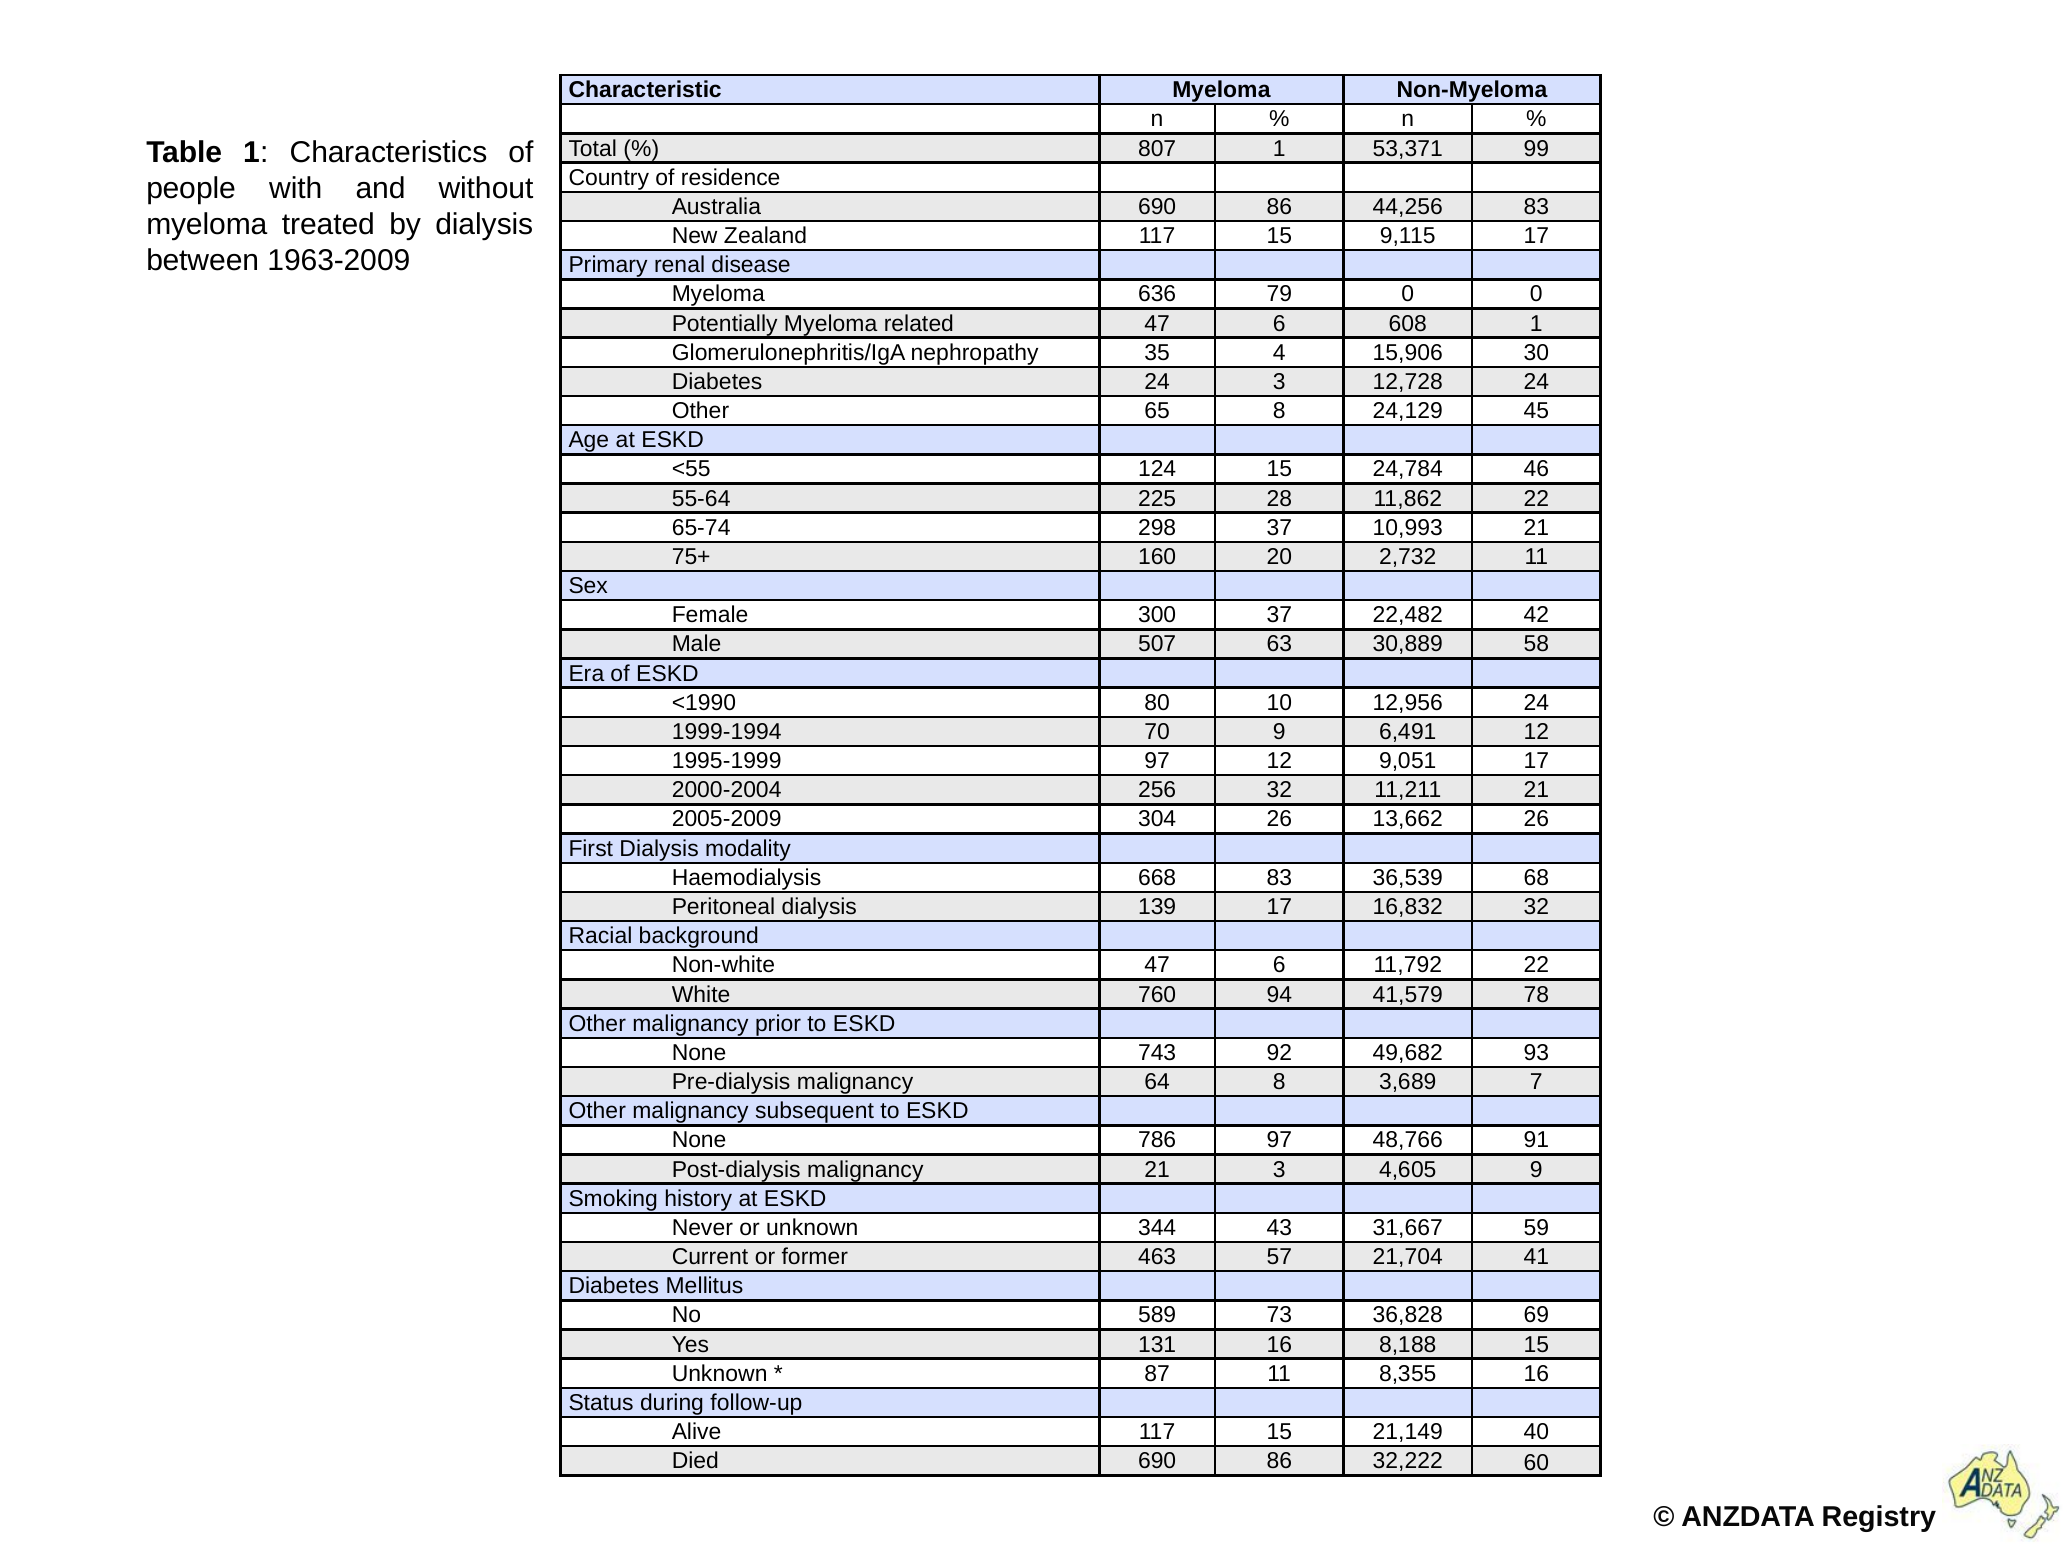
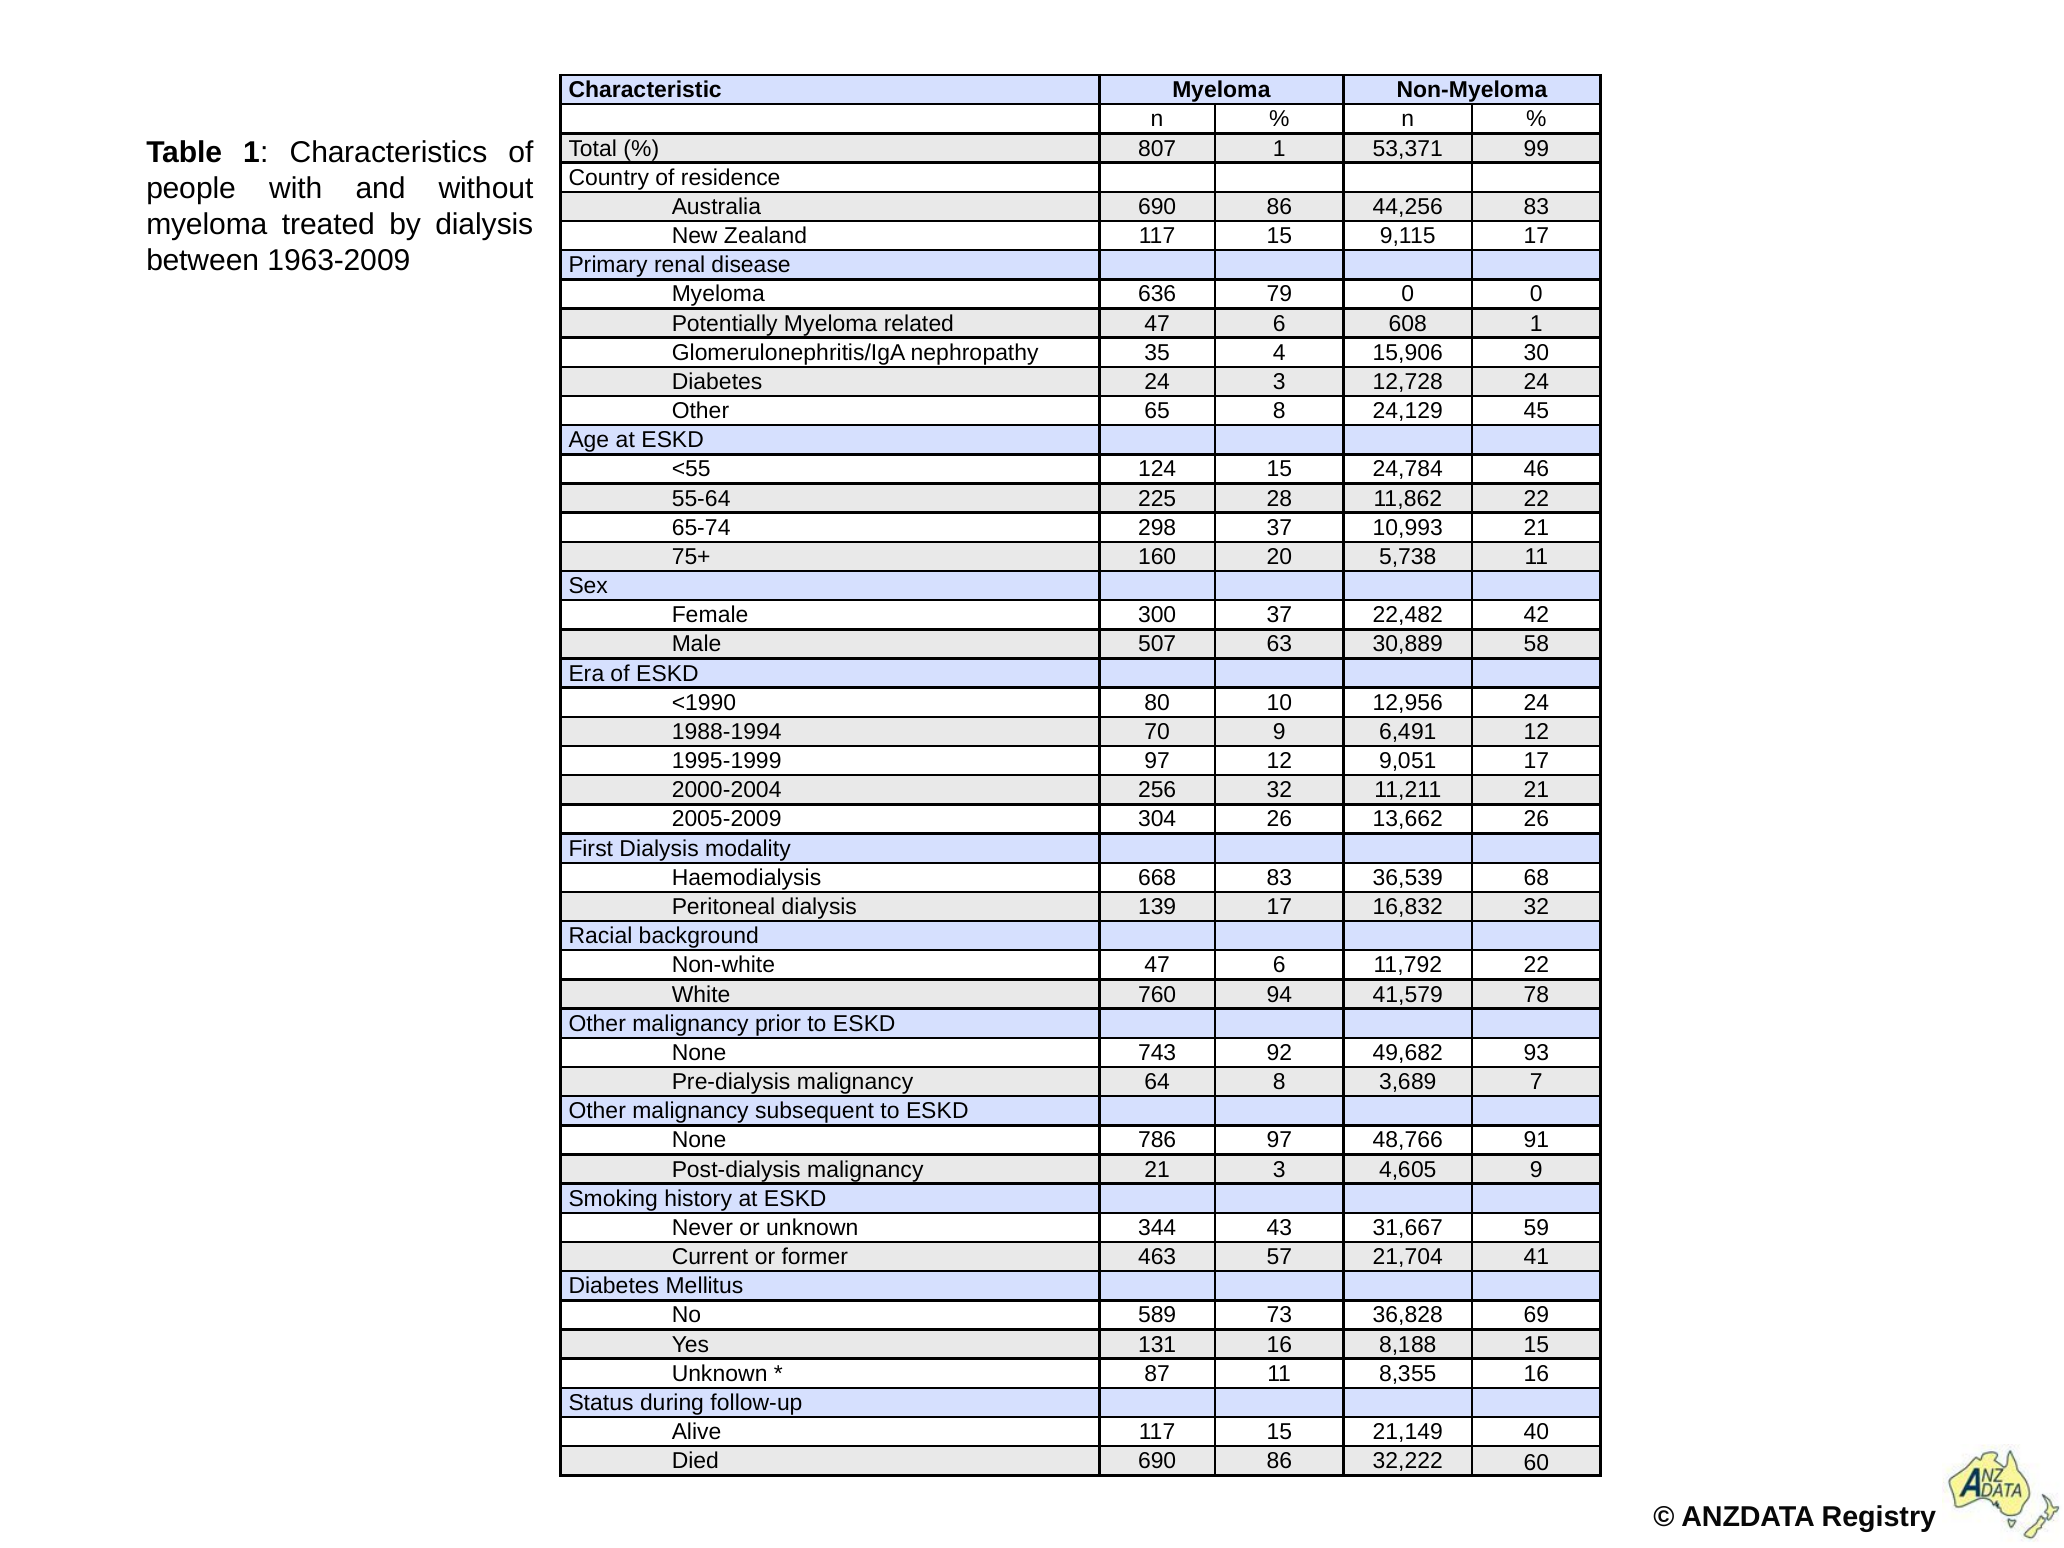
2,732: 2,732 -> 5,738 (1408, 557)
1999-1994: 1999-1994 -> 1988-1994 (727, 732)
